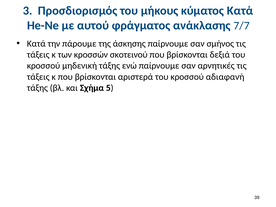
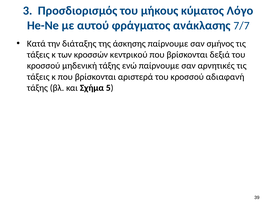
κύματος Κατά: Κατά -> Λόγο (240, 11)
πάρουμε: πάρουμε -> διάταξης (79, 44)
σκοτεινού: σκοτεινού -> κεντρικού (129, 55)
